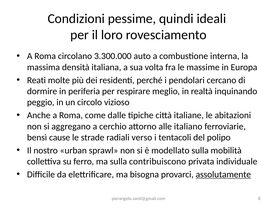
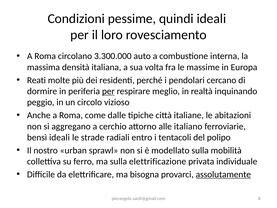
per underline: none -> present (108, 91)
bensì cause: cause -> ideali (60, 137)
verso: verso -> entro (142, 137)
contribuiscono: contribuiscono -> elettrificazione (158, 161)
